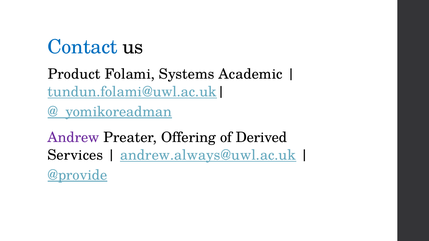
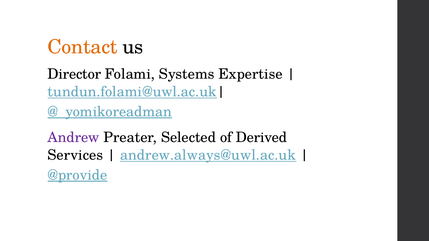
Contact colour: blue -> orange (83, 47)
Product: Product -> Director (74, 74)
Academic: Academic -> Expertise (251, 74)
Offering: Offering -> Selected (189, 138)
